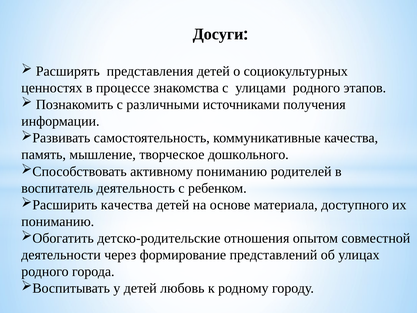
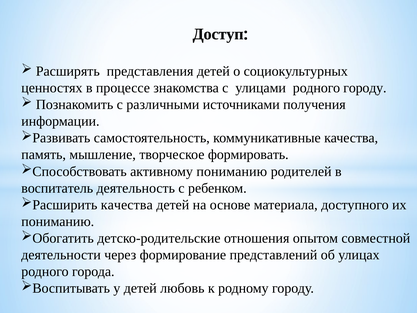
Досуги: Досуги -> Доступ (218, 34)
родного этапов: этапов -> городу (365, 88)
дошкольного: дошкольного -> формировать (248, 155)
